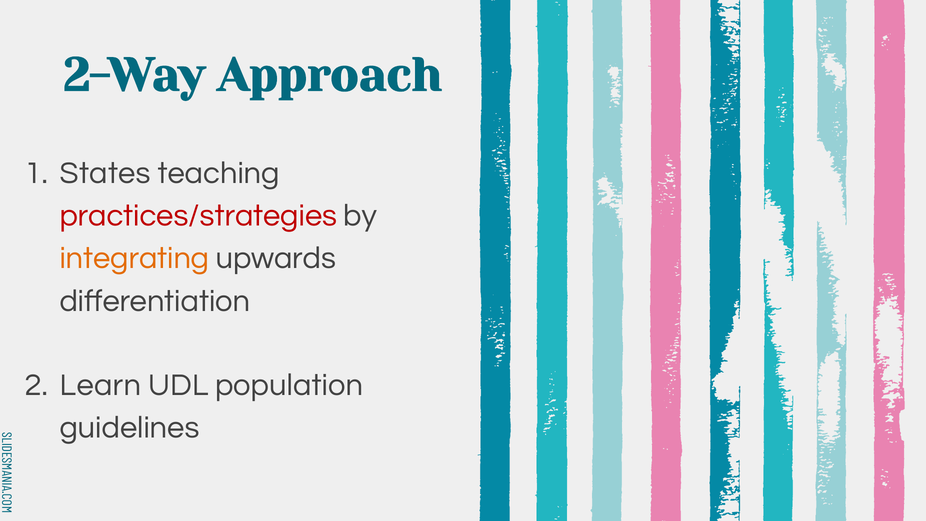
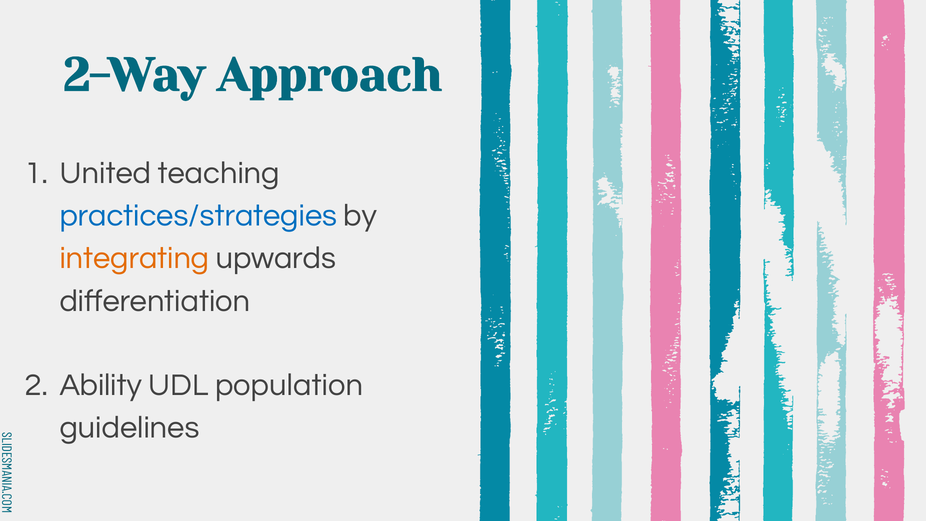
States: States -> United (105, 173)
practices/strategies colour: red -> blue (198, 216)
Learn: Learn -> Ability (101, 385)
